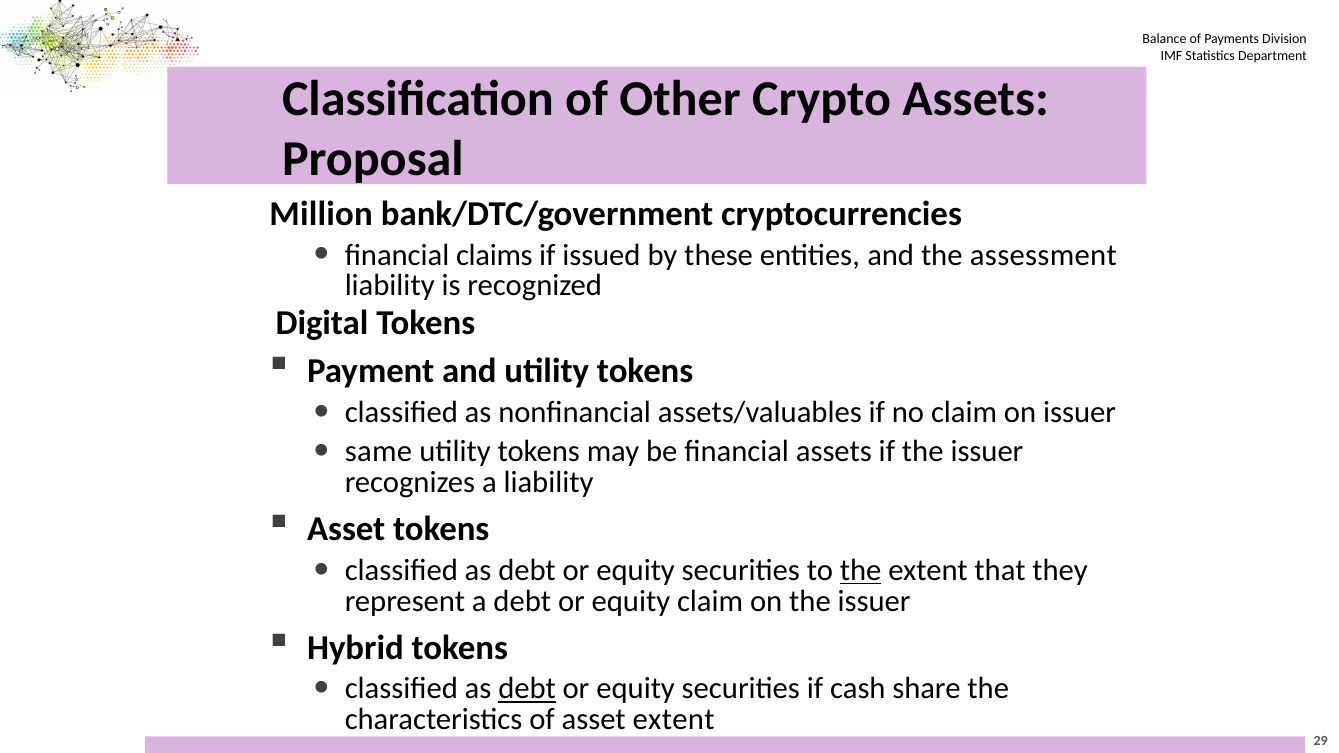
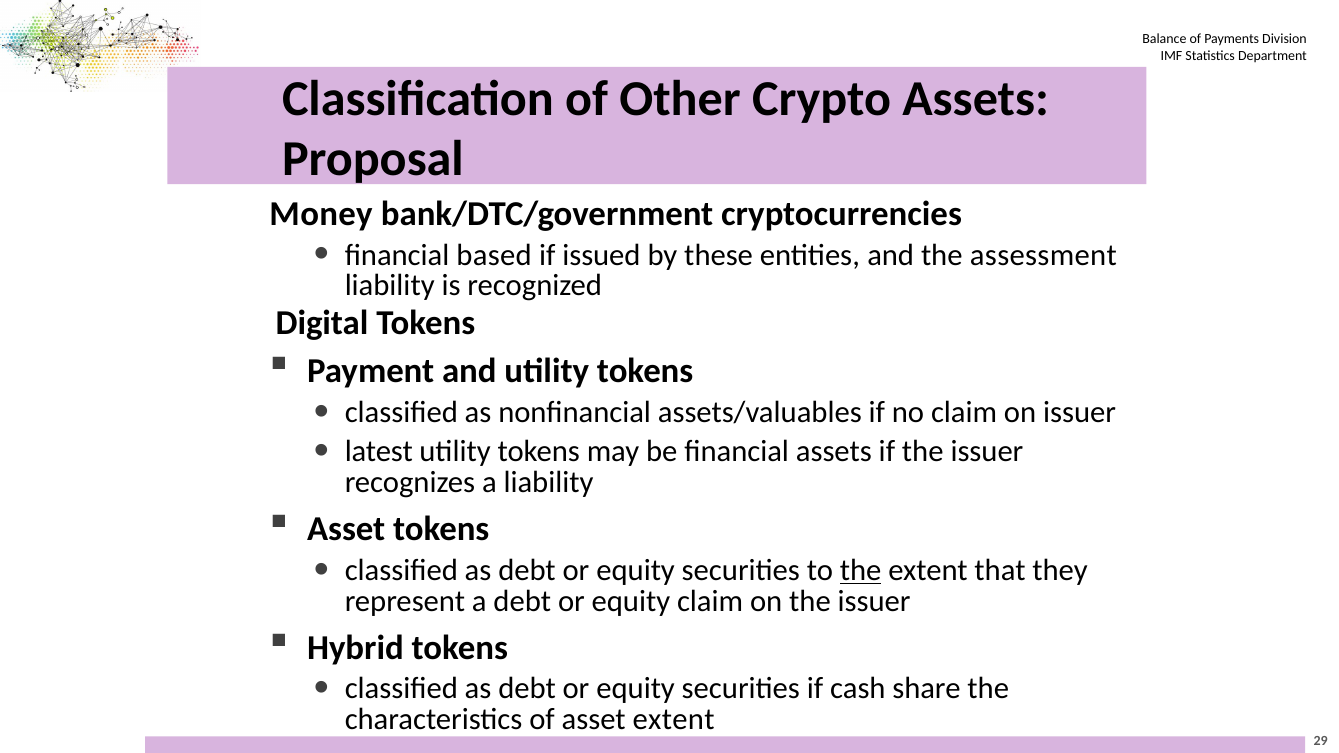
Million: Million -> Money (321, 214)
claims: claims -> based (494, 255)
same: same -> latest (379, 452)
debt underline: present -> none (527, 689)
